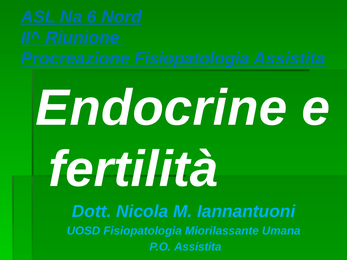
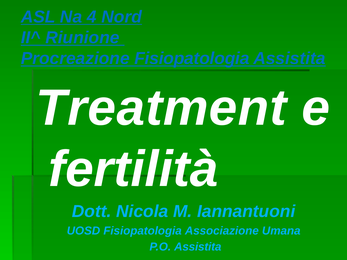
6: 6 -> 4 (92, 17)
Endocrine: Endocrine -> Treatment (161, 108)
Miorilassante: Miorilassante -> Associazione (222, 231)
